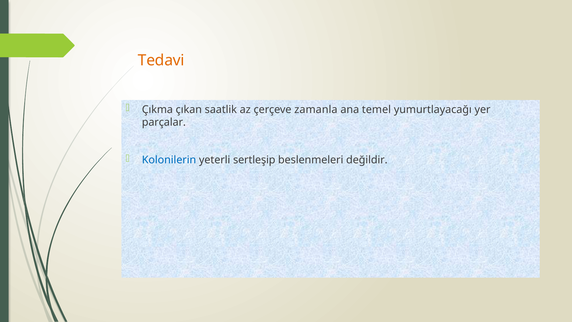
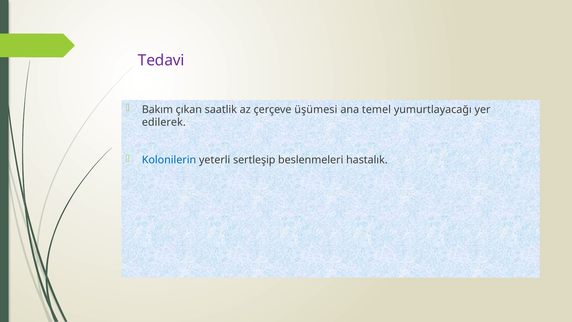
Tedavi colour: orange -> purple (161, 60)
Çıkma: Çıkma -> Bakım (157, 109)
zamanla: zamanla -> üşümesi (316, 109)
parçalar: parçalar -> edilerek (164, 122)
değildir: değildir -> hastalık (367, 160)
